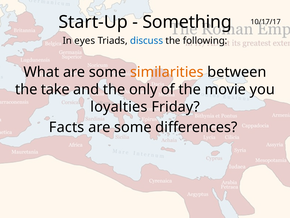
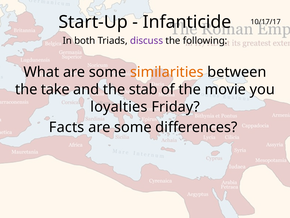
Something: Something -> Infanticide (187, 22)
eyes: eyes -> both (85, 41)
discuss colour: blue -> purple (147, 41)
only: only -> stab (143, 89)
